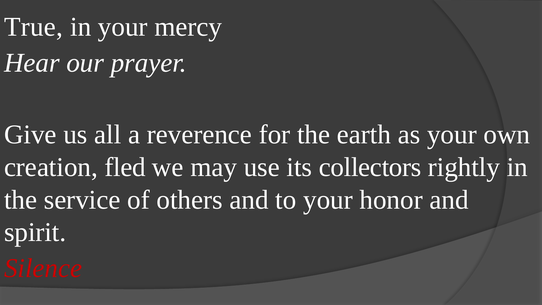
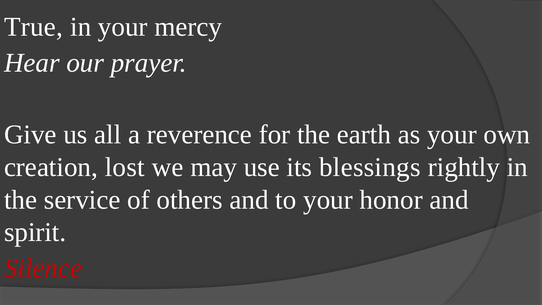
fled: fled -> lost (125, 167)
collectors: collectors -> blessings (370, 167)
